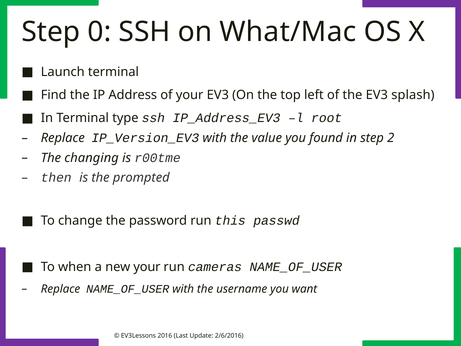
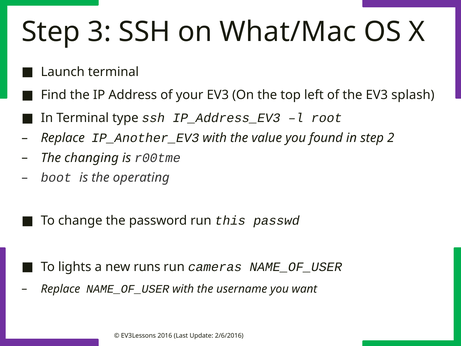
0: 0 -> 3 (99, 32)
IP_Version_EV3: IP_Version_EV3 -> IP_Another_EV3 (145, 138)
then: then -> boot (56, 178)
prompted: prompted -> operating (141, 178)
when: when -> lights (75, 267)
new your: your -> runs (147, 267)
